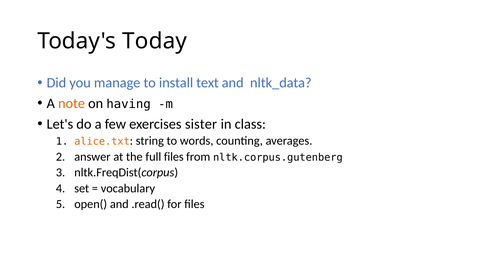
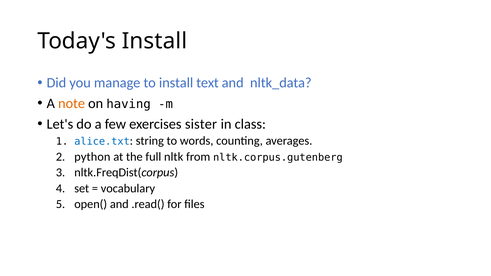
Today's Today: Today -> Install (155, 41)
alice.txt colour: orange -> blue (102, 142)
answer: answer -> python (92, 157)
full files: files -> nltk (174, 157)
